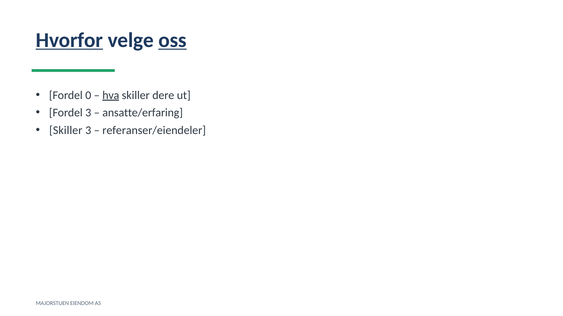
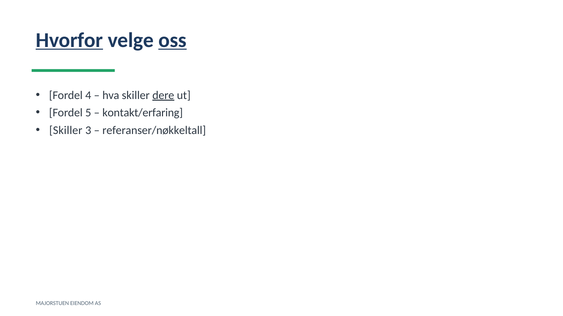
0: 0 -> 4 (88, 95)
hva underline: present -> none (111, 95)
dere underline: none -> present (163, 95)
Fordel 3: 3 -> 5 (88, 113)
ansatte/erfaring: ansatte/erfaring -> kontakt/erfaring (143, 113)
referanser/eiendeler: referanser/eiendeler -> referanser/nøkkeltall (154, 131)
